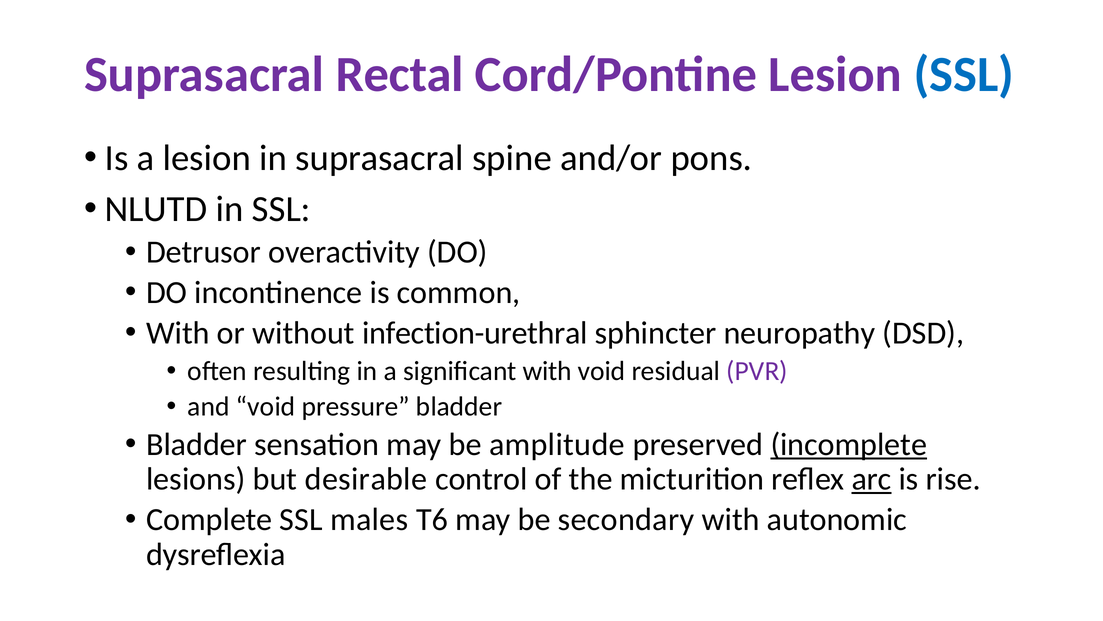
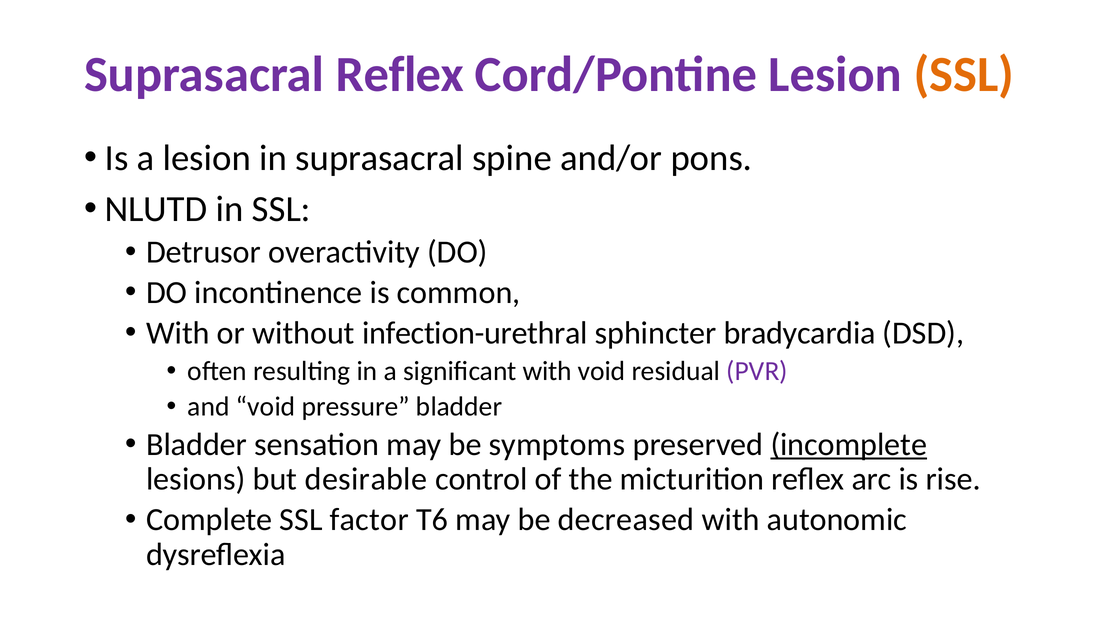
Suprasacral Rectal: Rectal -> Reflex (400, 75)
SSL colour: blue -> orange (964, 75)
neuropathy: neuropathy -> bradycardia (800, 333)
amplitude: amplitude -> symptoms (557, 444)
arc underline: present -> none (872, 479)
males: males -> factor (369, 519)
secondary: secondary -> decreased (626, 519)
